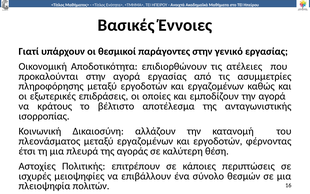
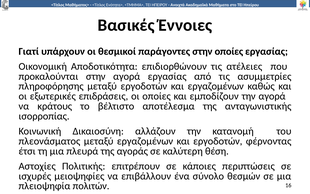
στην γενικό: γενικό -> οποίες (229, 51)
